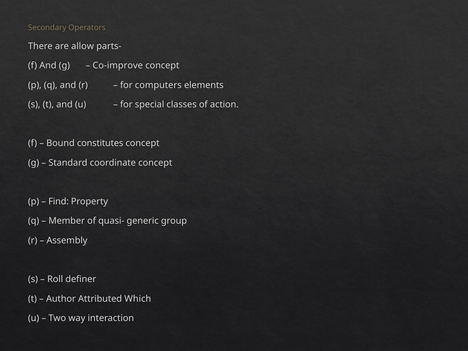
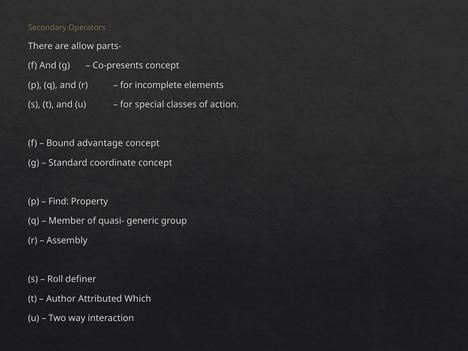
Co-improve: Co-improve -> Co-presents (118, 66)
computers: computers -> incomplete (158, 85)
constitutes: constitutes -> advantage (100, 143)
